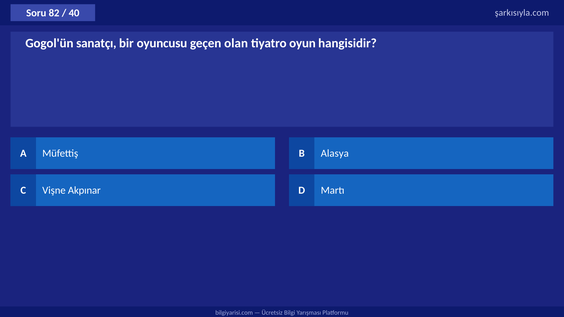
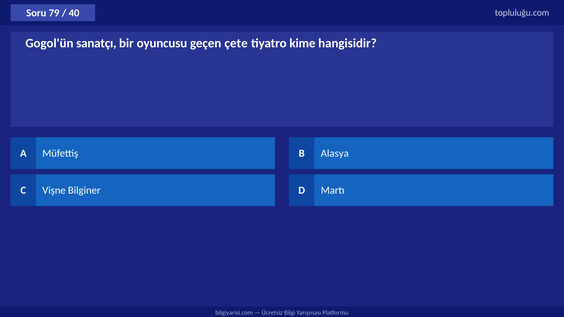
82: 82 -> 79 (54, 13)
şarkısıyla.com: şarkısıyla.com -> topluluğu.com (522, 13)
olan: olan -> çete (236, 43)
oyun: oyun -> kime (302, 43)
Akpınar: Akpınar -> Bilginer (84, 190)
